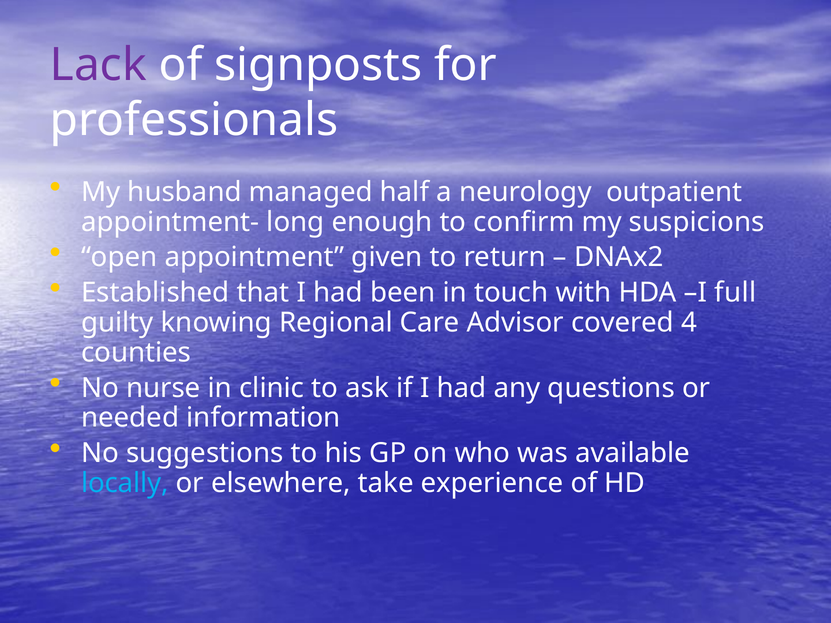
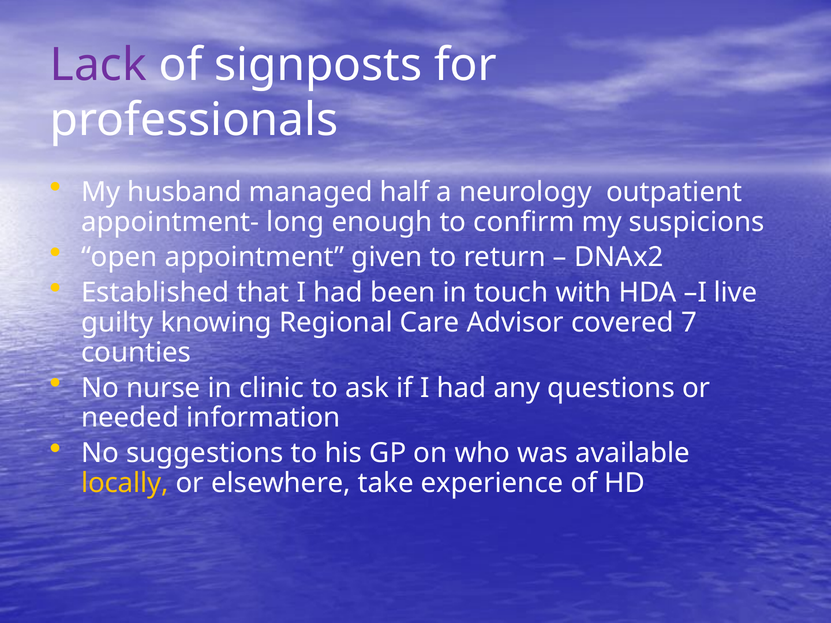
full: full -> live (736, 293)
4: 4 -> 7 (689, 323)
locally colour: light blue -> yellow (125, 483)
